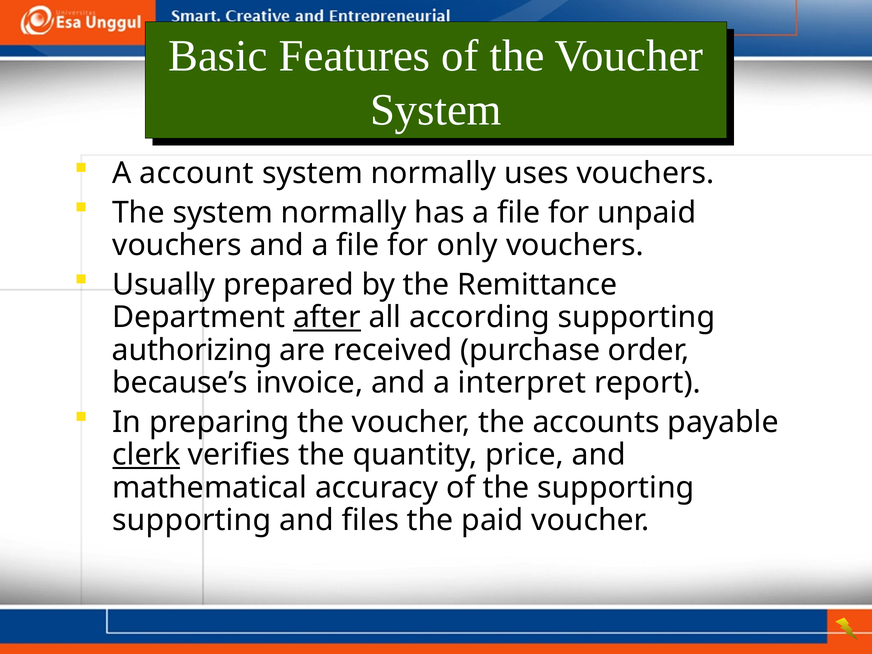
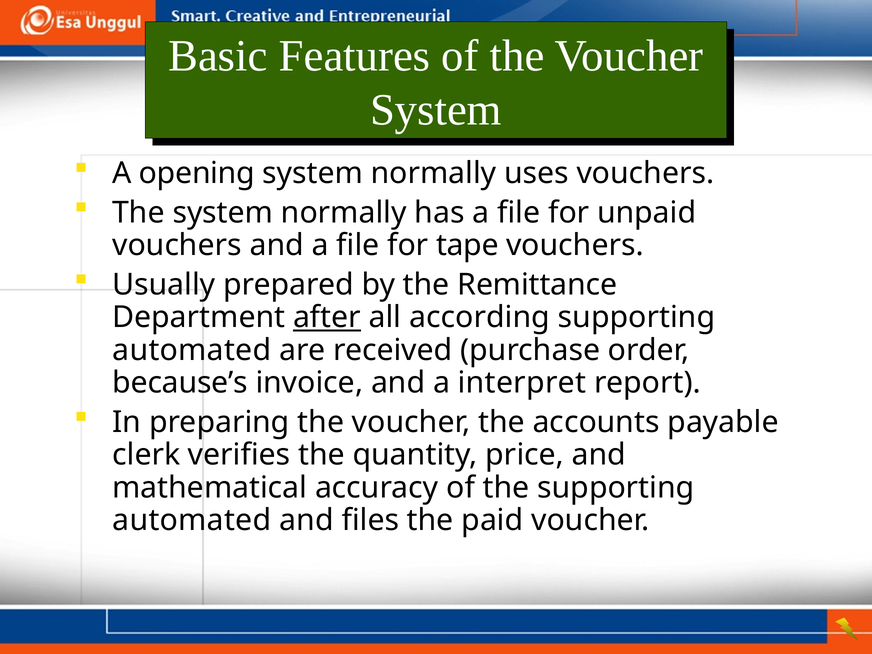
account: account -> opening (197, 173)
only: only -> tape (467, 245)
authorizing: authorizing -> automated (192, 350)
clerk underline: present -> none (146, 455)
supporting: supporting -> automated (192, 520)
